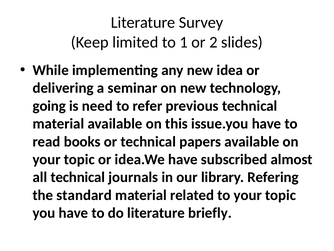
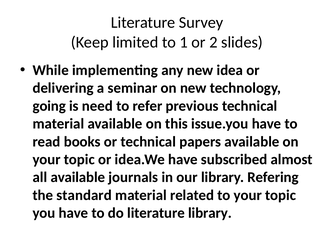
all technical: technical -> available (78, 177)
literature briefly: briefly -> library (210, 213)
